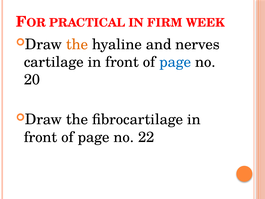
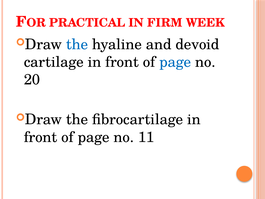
the colour: orange -> blue (77, 44)
nerves: nerves -> devoid (197, 44)
22: 22 -> 11 (146, 137)
